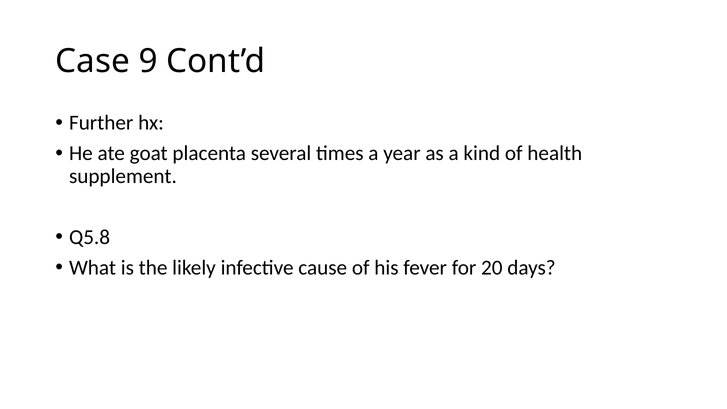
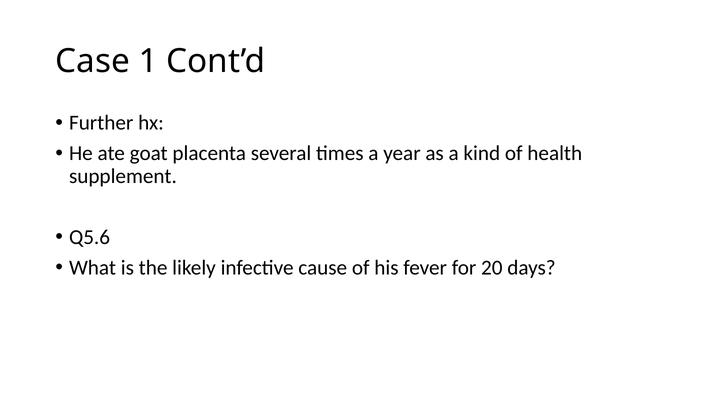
9: 9 -> 1 (148, 61)
Q5.8: Q5.8 -> Q5.6 (90, 237)
